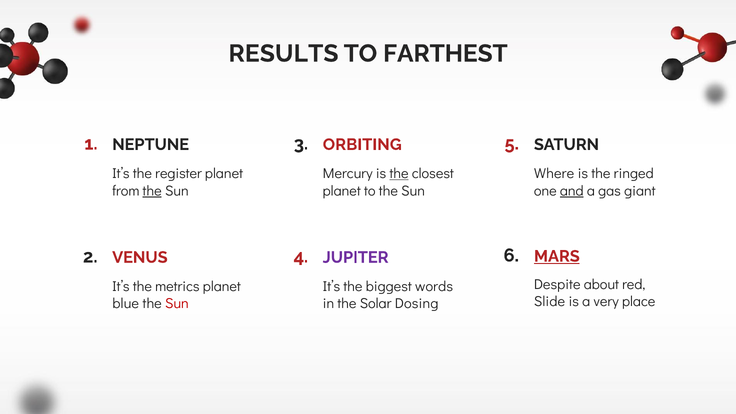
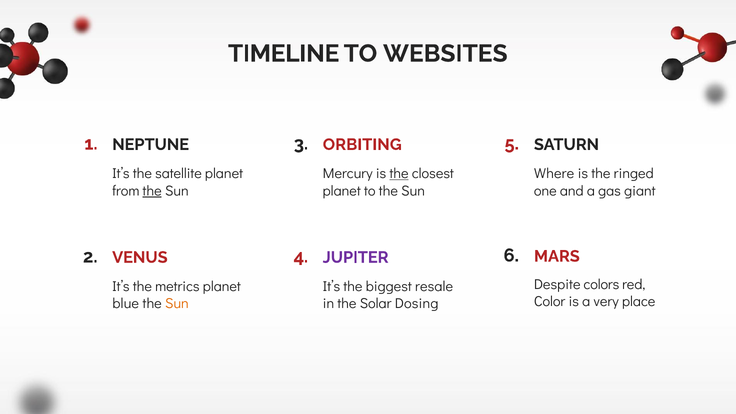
RESULTS: RESULTS -> TIMELINE (284, 54)
FARTHEST: FARTHEST -> WEBSITES (445, 54)
register: register -> satellite (179, 174)
and underline: present -> none (572, 191)
MARS underline: present -> none (557, 256)
about: about -> colors (601, 284)
words: words -> resale (434, 286)
Slide: Slide -> Color (550, 301)
Sun colour: red -> orange (177, 304)
